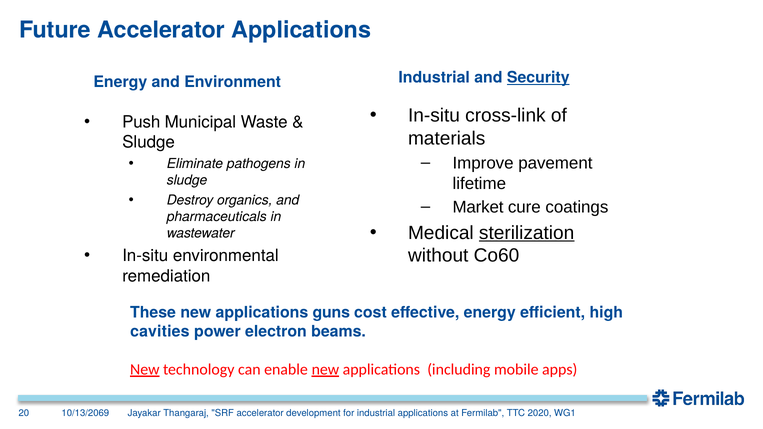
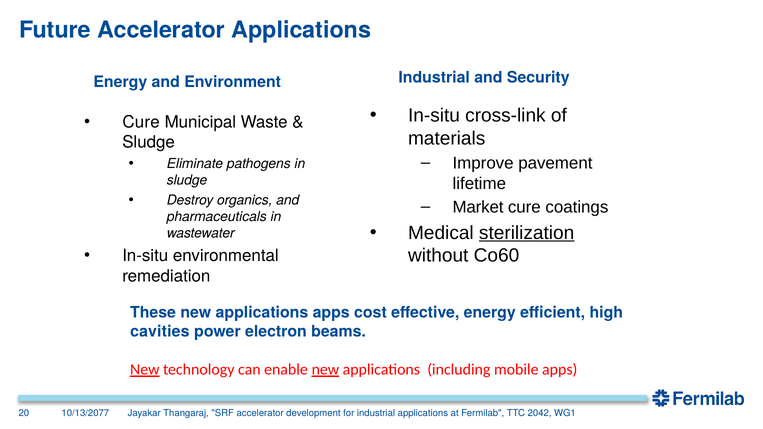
Security underline: present -> none (538, 78)
Push: Push -> Cure (141, 122)
applications guns: guns -> apps (331, 312)
10/13/2069: 10/13/2069 -> 10/13/2077 (85, 413)
2020: 2020 -> 2042 (540, 413)
